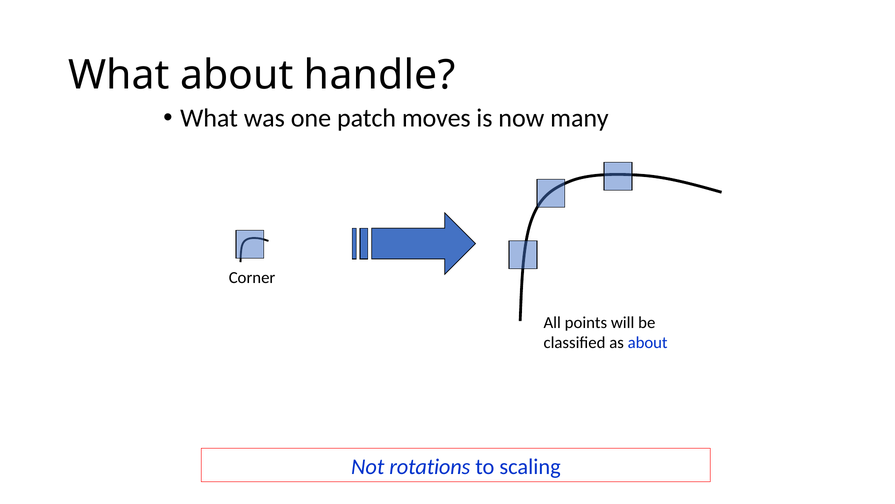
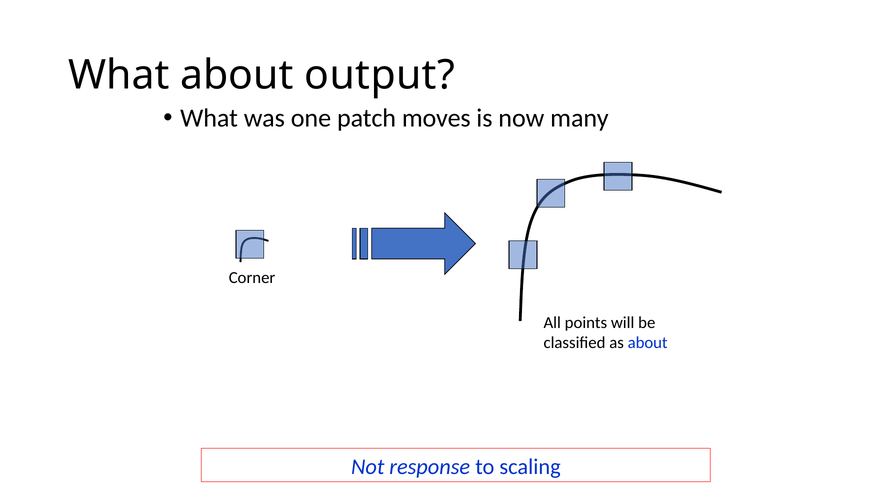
handle: handle -> output (380, 75)
rotations: rotations -> response (430, 466)
